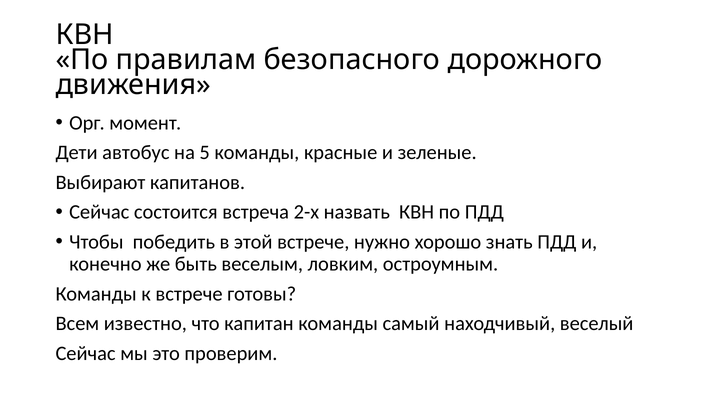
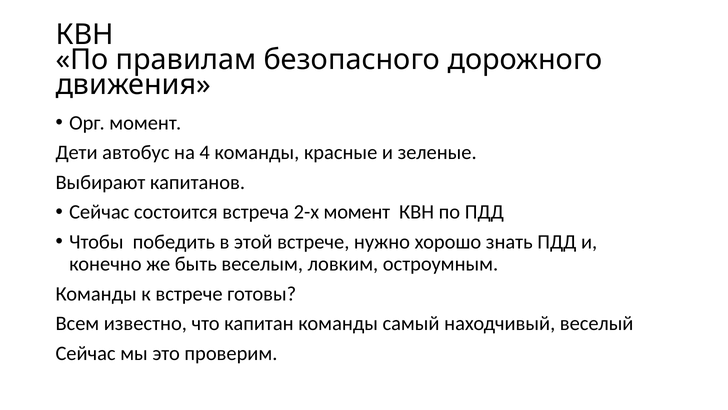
5: 5 -> 4 (205, 152)
2-х назвать: назвать -> момент (357, 212)
